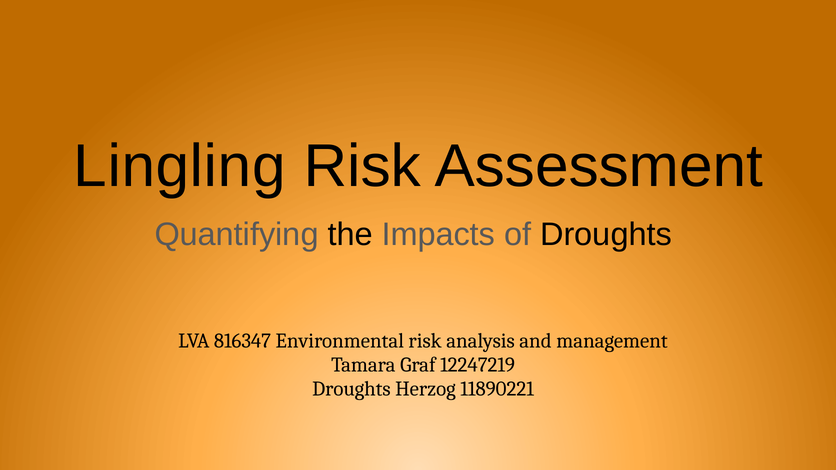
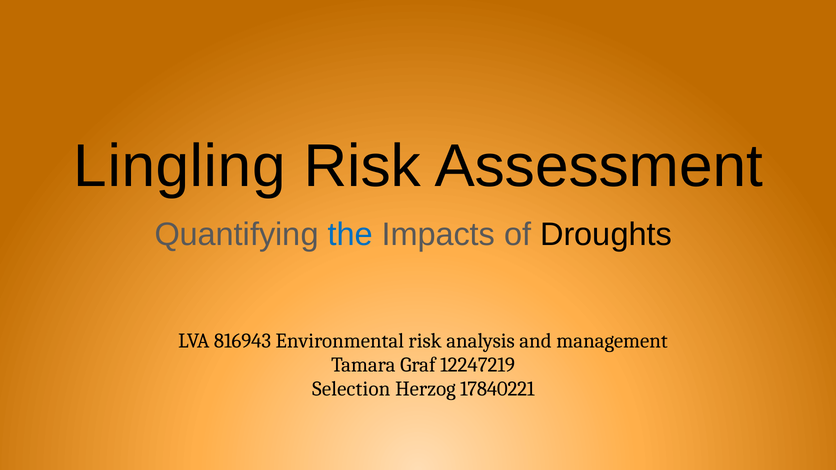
the colour: black -> blue (350, 235)
816347: 816347 -> 816943 (243, 341)
Droughts: Droughts -> Selection (351, 389)
11890221: 11890221 -> 17840221 (497, 389)
